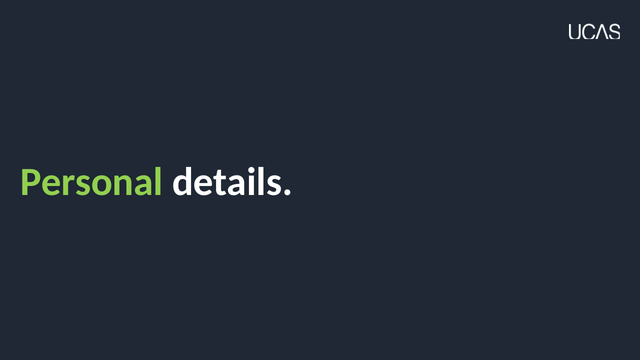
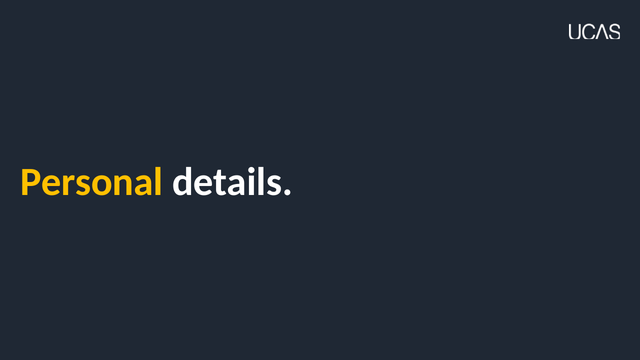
Personal colour: light green -> yellow (92, 182)
